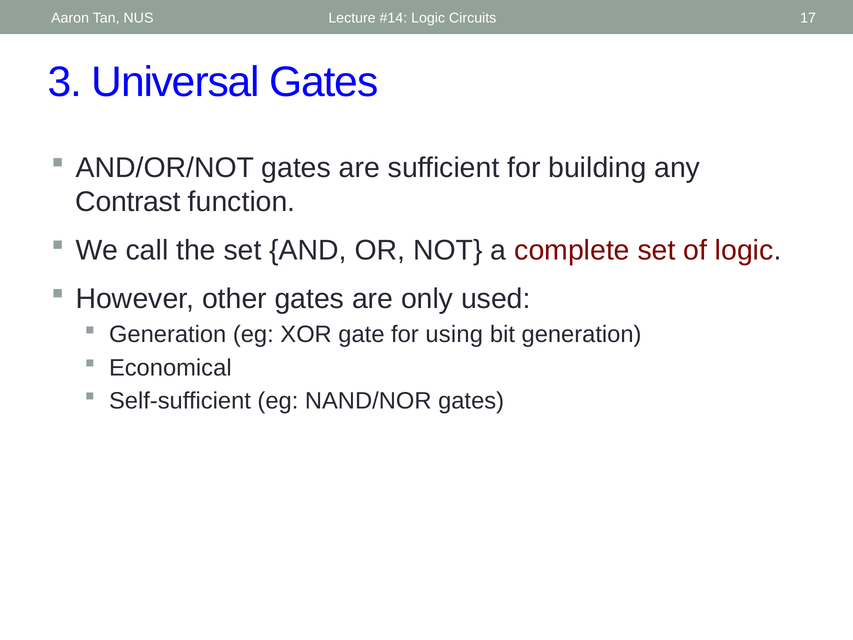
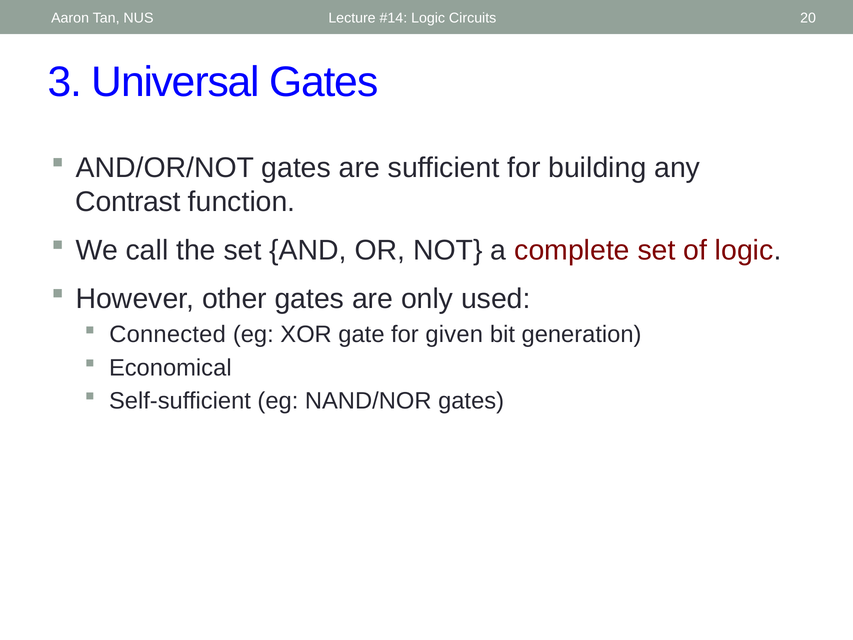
17: 17 -> 20 (808, 18)
Generation: Generation -> Connected (168, 334)
using: using -> given (454, 334)
